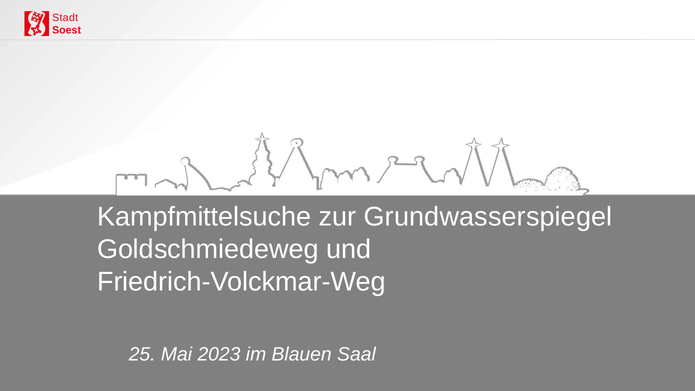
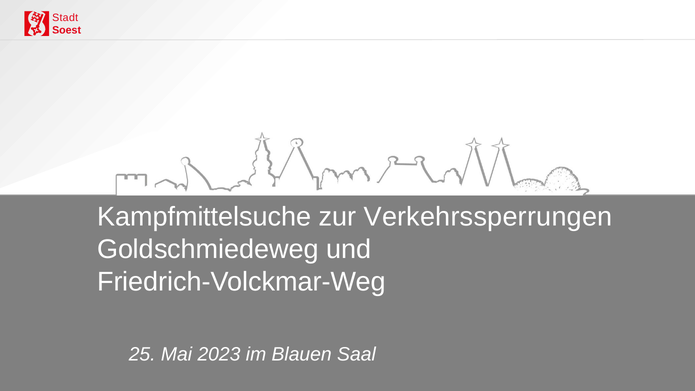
Grundwasserspiegel: Grundwasserspiegel -> Verkehrssperrungen (488, 217)
